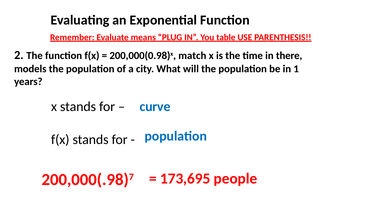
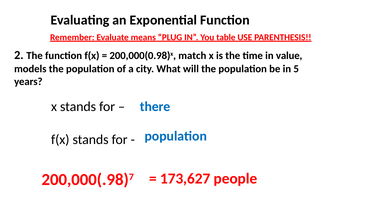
there: there -> value (289, 56)
1: 1 -> 5 (296, 69)
curve: curve -> there (155, 107)
173,695: 173,695 -> 173,627 (185, 179)
